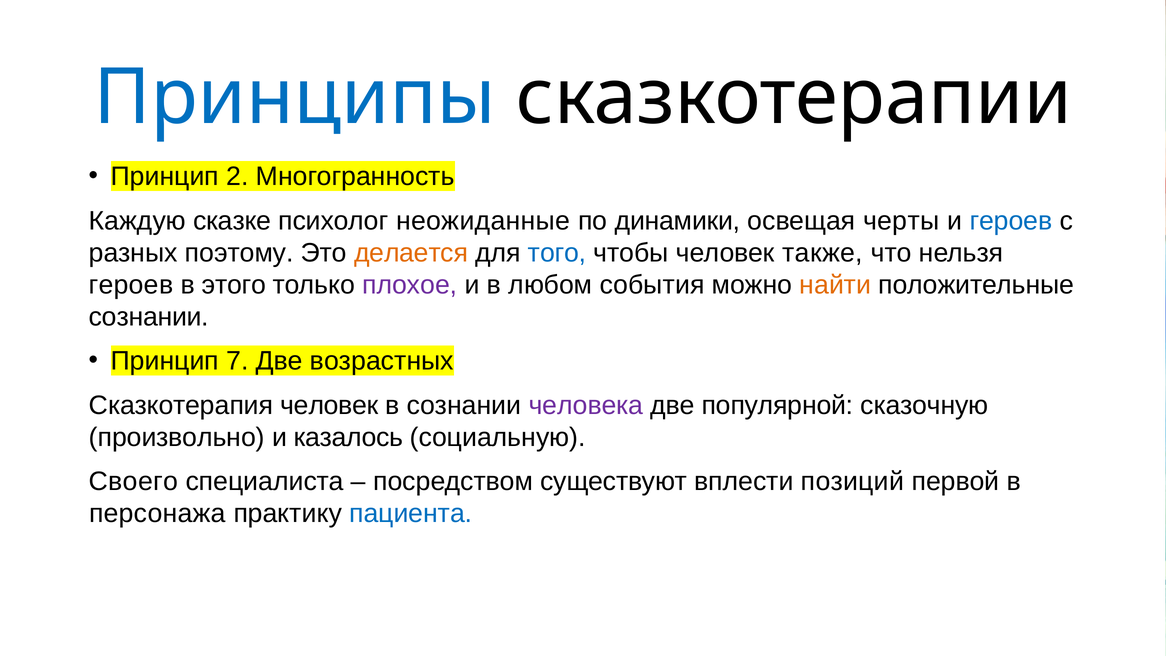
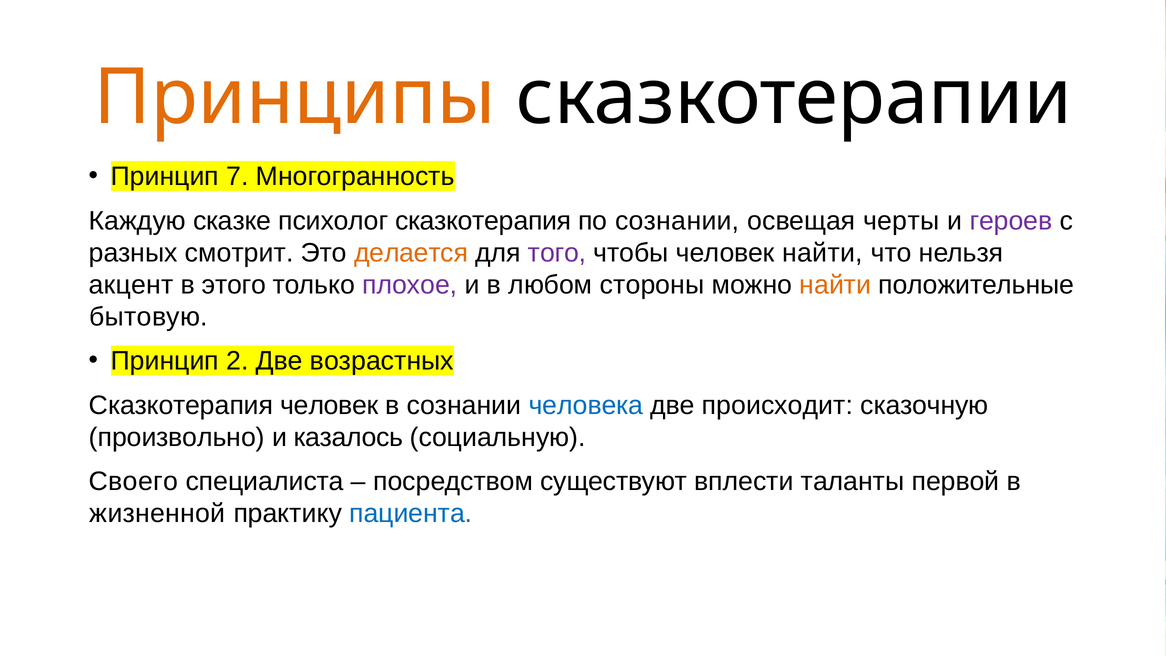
Принципы colour: blue -> orange (295, 98)
2: 2 -> 7 (237, 177)
психолог неожиданные: неожиданные -> сказкотерапия (483, 221)
по динамики: динамики -> сознании (677, 221)
героев colour: blue -> purple (1011, 221)
поэтому: поэтому -> смотрит (239, 253)
того colour: blue -> purple (557, 253)
человек также: также -> найти (823, 253)
героев: героев -> акцент (131, 285)
события: события -> стороны (652, 285)
сознании: сознании -> бытовую (149, 317)
7: 7 -> 2 (237, 361)
человека colour: purple -> blue (586, 405)
популярной: популярной -> происходит (777, 405)
позиций: позиций -> таланты (853, 481)
персонажа: персонажа -> жизненной (157, 513)
